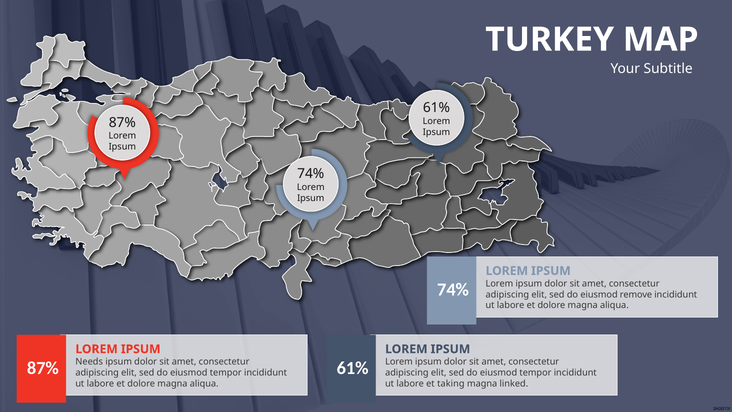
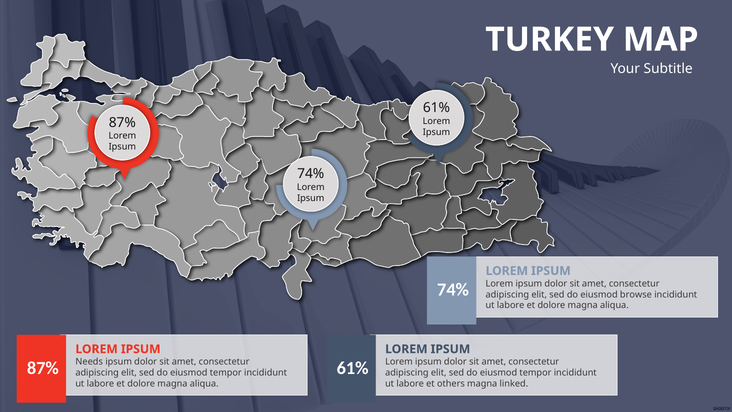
remove: remove -> browse (636, 294)
taking: taking -> others (451, 384)
